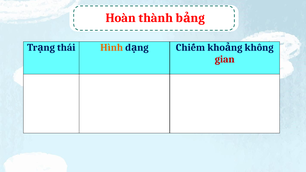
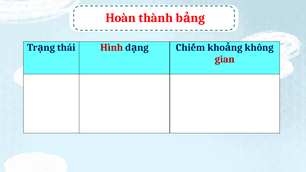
Hình colour: orange -> red (112, 47)
